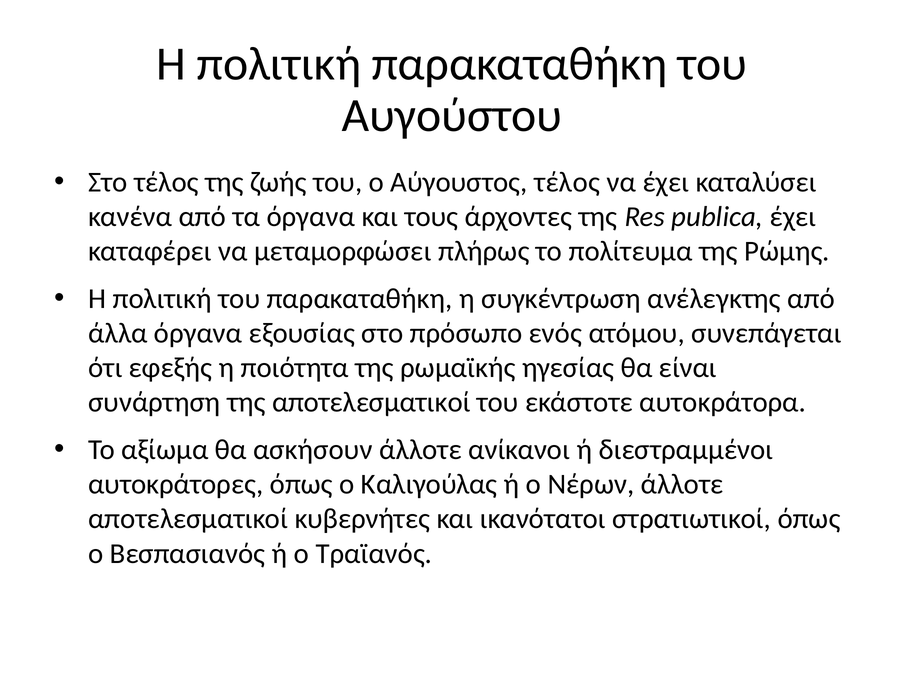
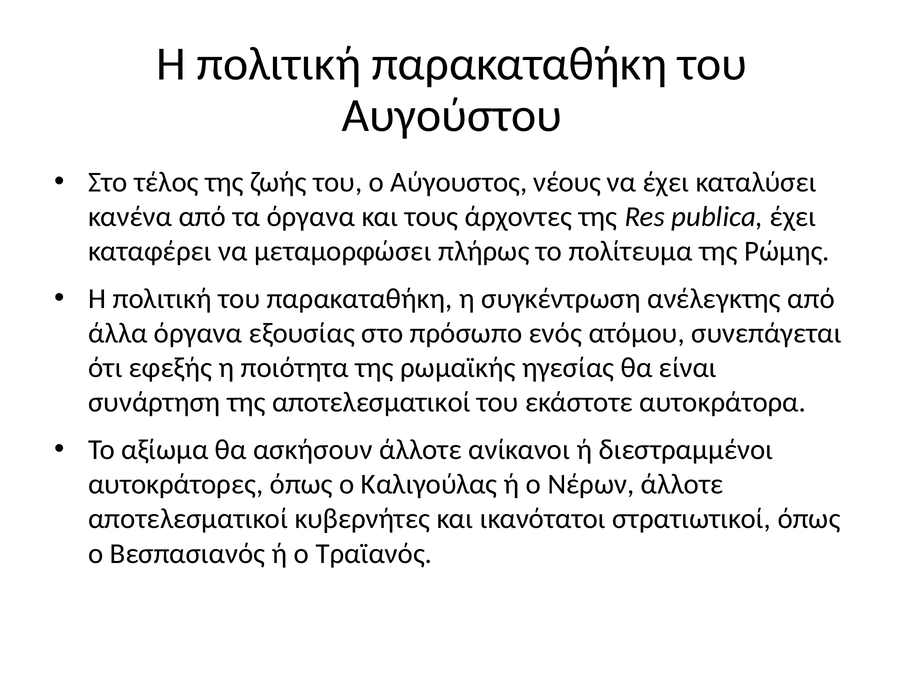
Αύγουστος τέλος: τέλος -> νέους (567, 182)
